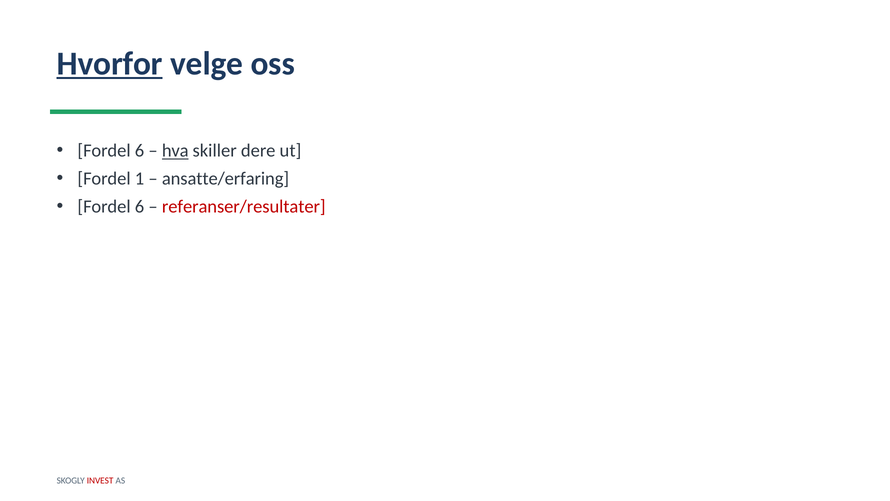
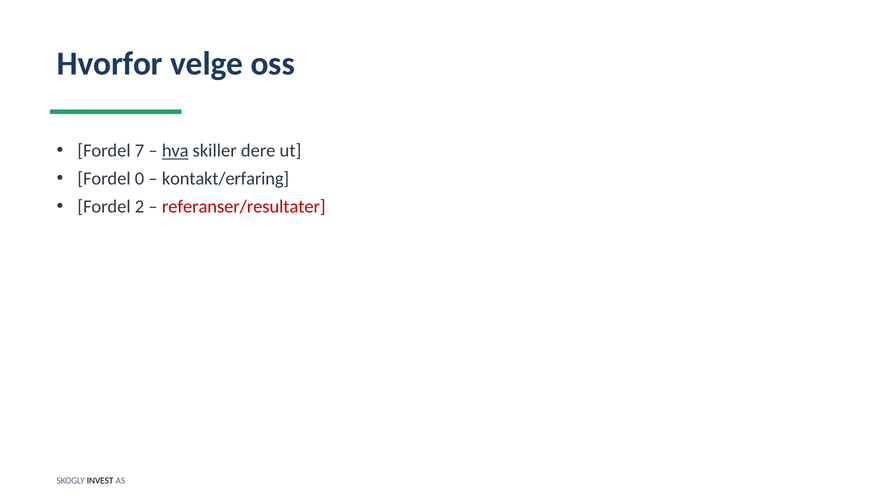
Hvorfor underline: present -> none (110, 64)
6: 6 -> 7 (140, 151)
1: 1 -> 0 (140, 179)
ansatte/erfaring: ansatte/erfaring -> kontakt/erfaring (226, 179)
6: 6 -> 2 (140, 206)
INVEST colour: red -> black (100, 480)
